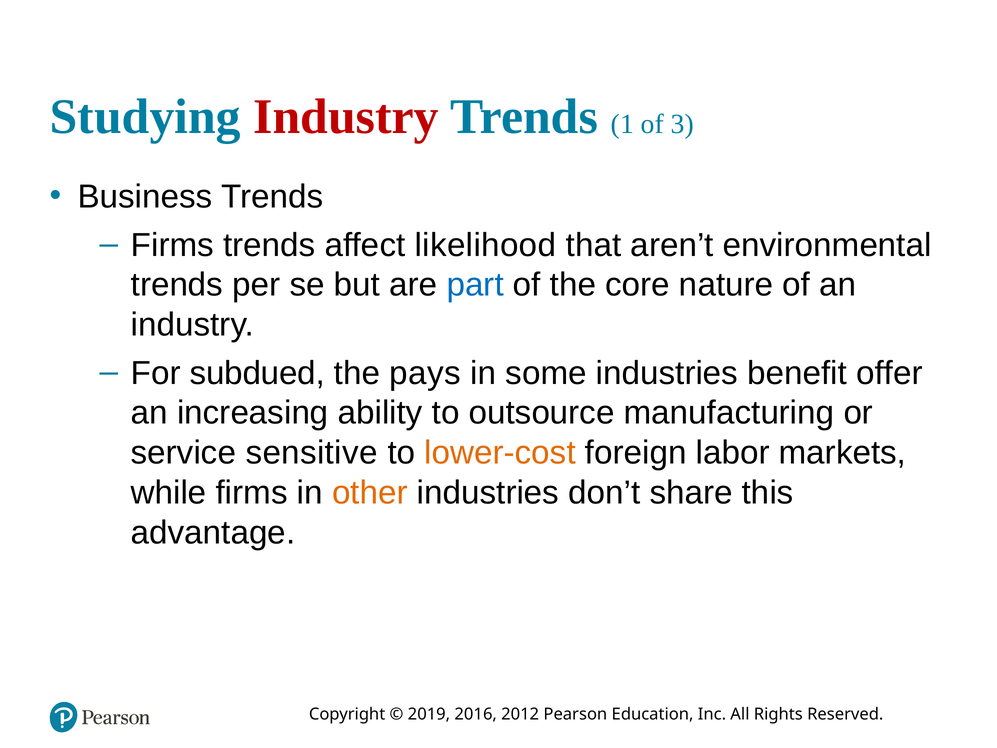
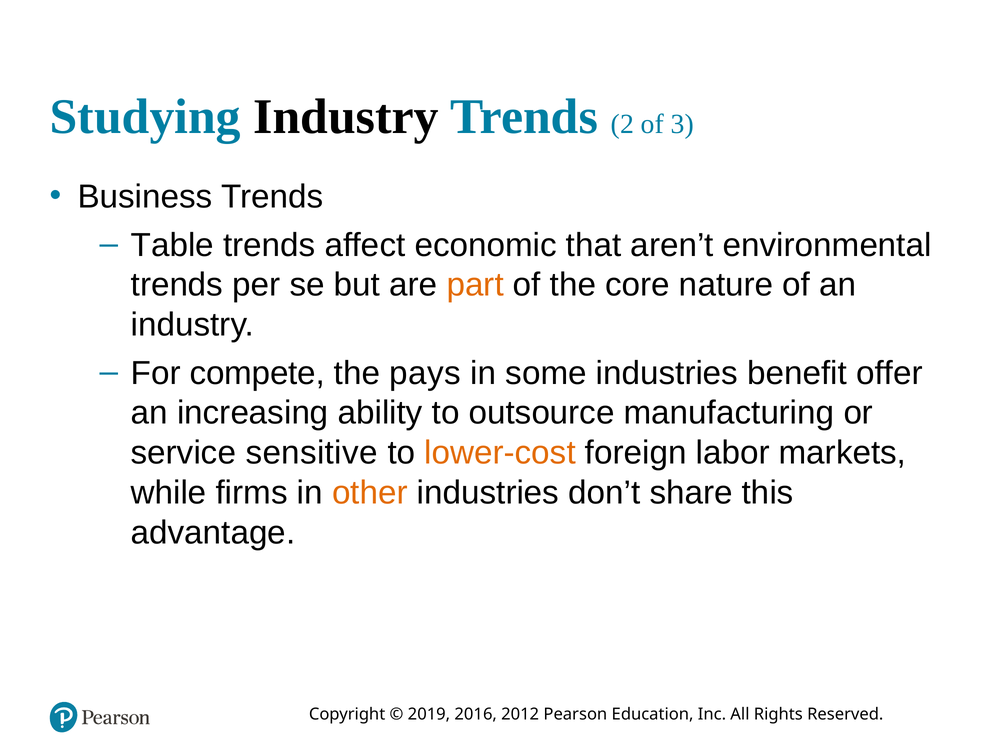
Industry colour: red -> black (346, 117)
1: 1 -> 2 (622, 124)
Firms: Firms -> Table (172, 245)
likelihood: likelihood -> economic (486, 245)
part colour: blue -> orange (475, 285)
subdued: subdued -> compete (257, 373)
